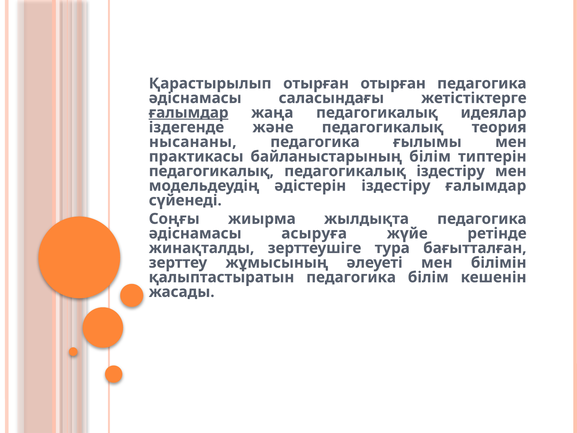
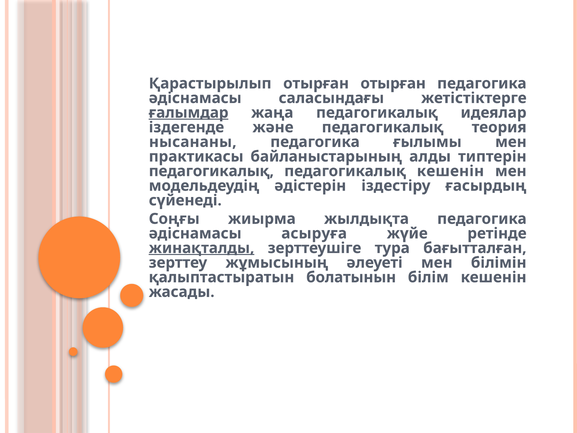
байланыстарының білім: білім -> алды (430, 156)
педагогикалық іздестіру: іздестіру -> кешенін (450, 171)
іздестіру ғалымдар: ғалымдар -> ғасырдың (486, 186)
жинақталды underline: none -> present (202, 248)
қалыптастыратын педагогика: педагогика -> болатынын (351, 277)
